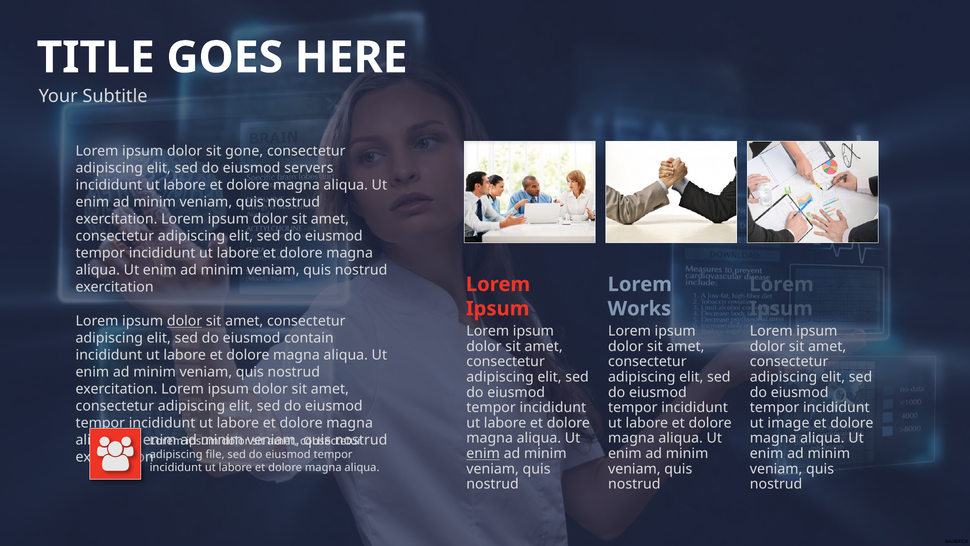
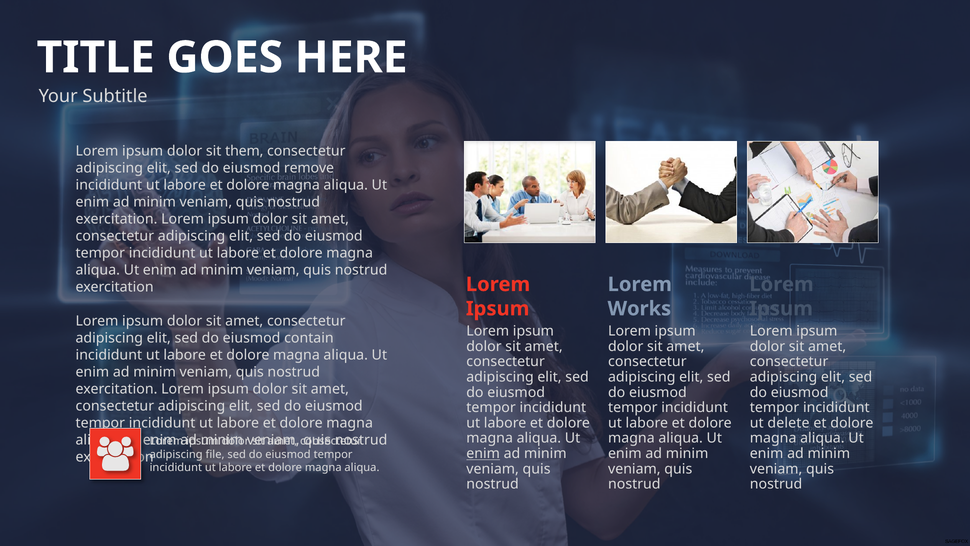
gone: gone -> them (244, 151)
servers: servers -> remove (309, 168)
dolor underline: present -> none (185, 321)
image: image -> delete (789, 423)
